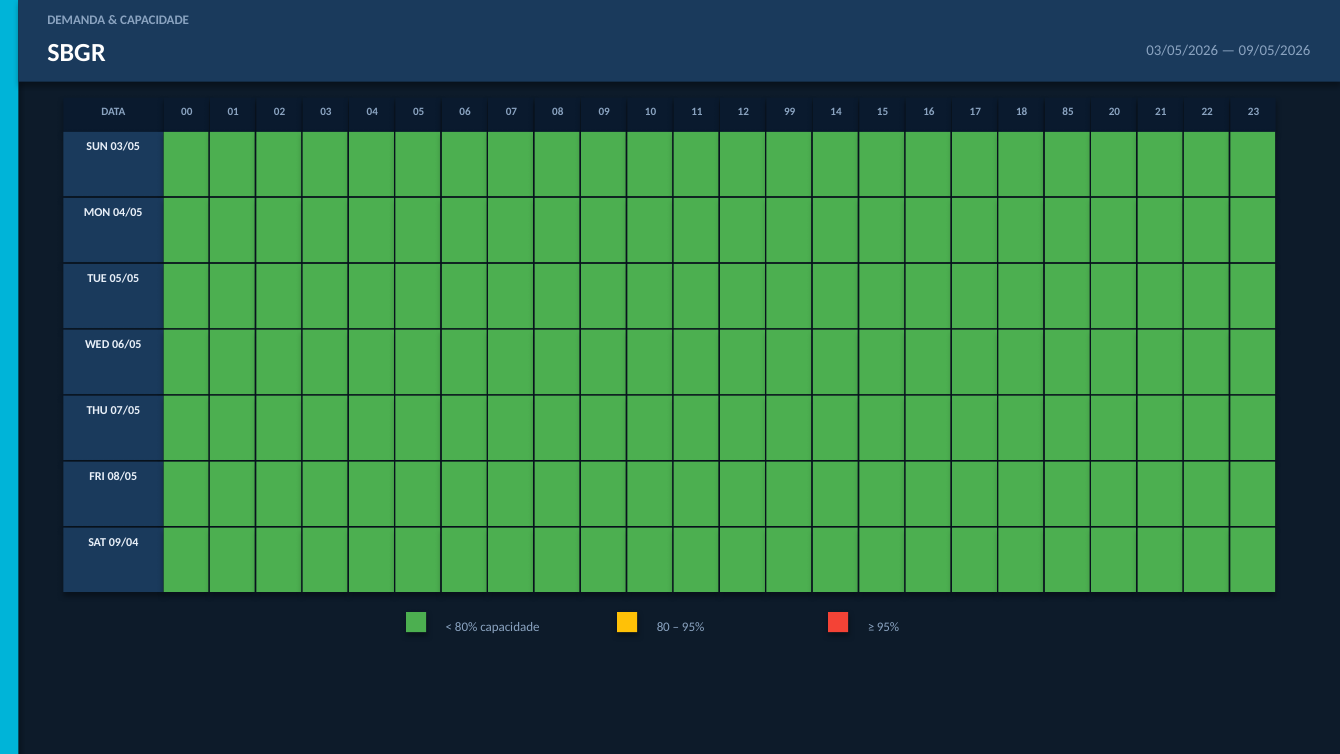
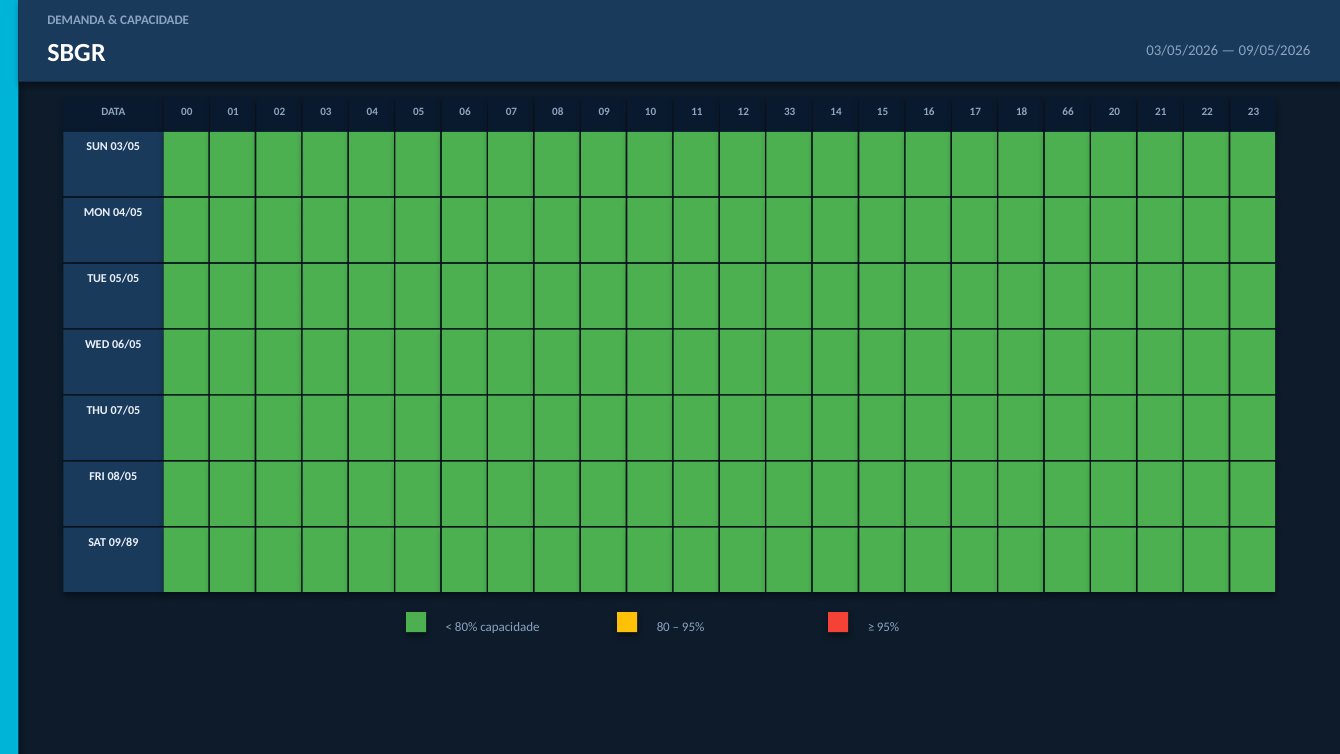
99: 99 -> 33 (790, 112)
85: 85 -> 66 (1068, 112)
09/04: 09/04 -> 09/89 (124, 542)
